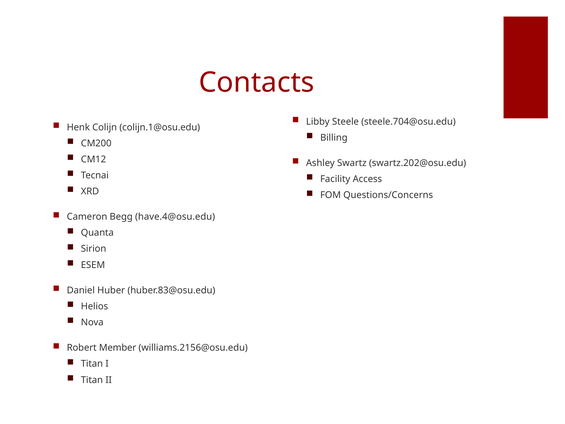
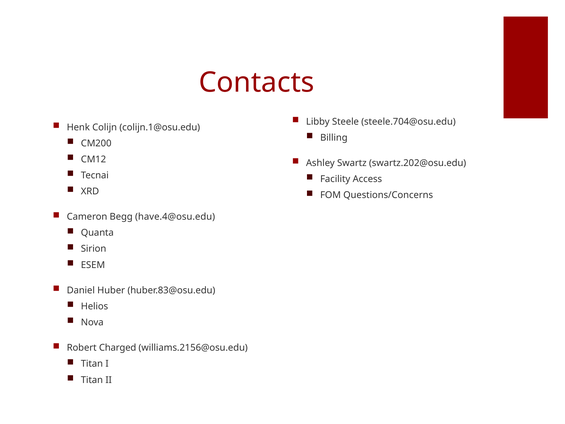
Member: Member -> Charged (118, 348)
